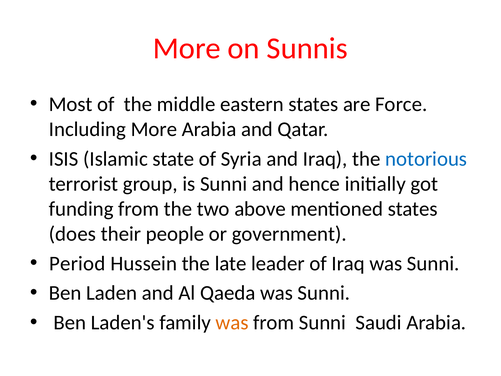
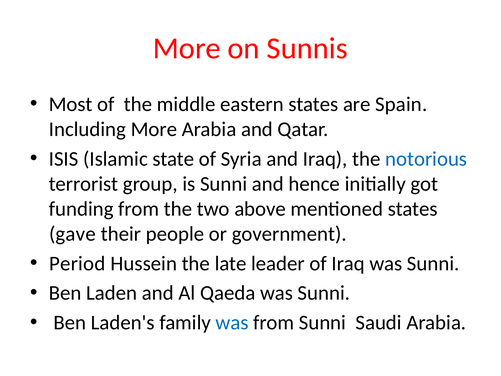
Force: Force -> Spain (401, 104)
does: does -> gave (72, 234)
was colour: orange -> blue (232, 322)
